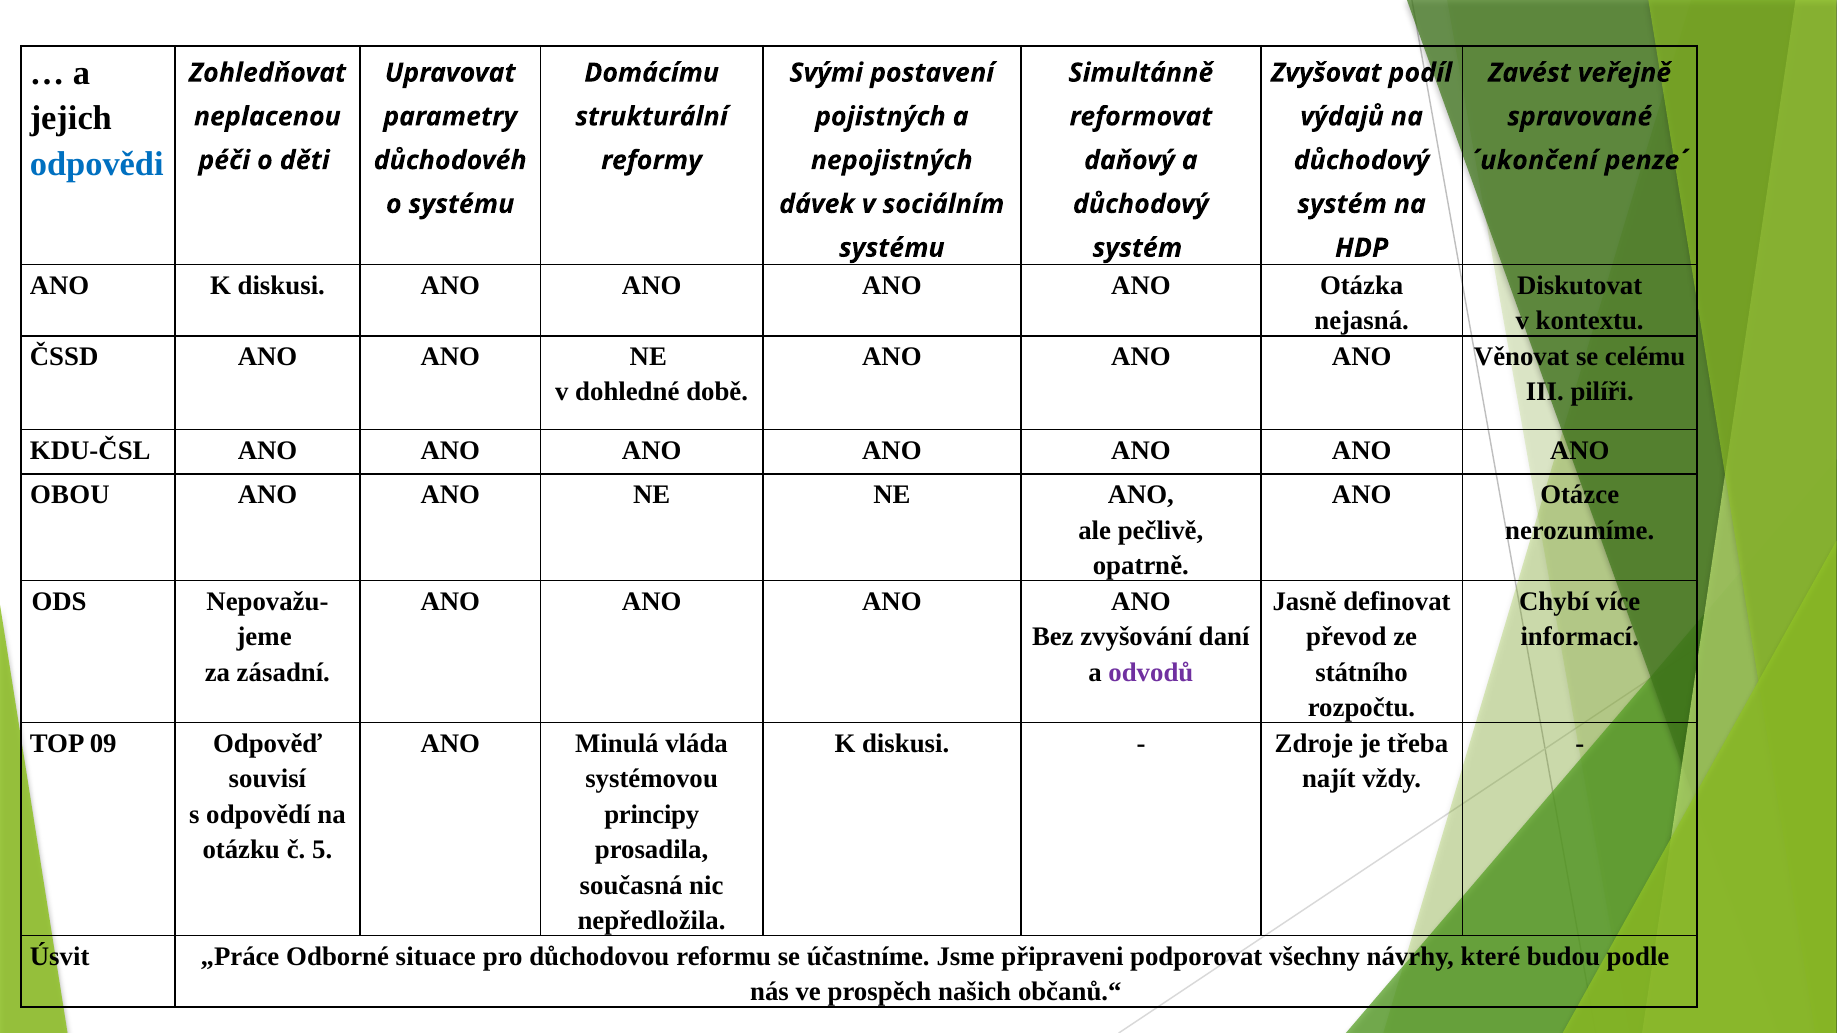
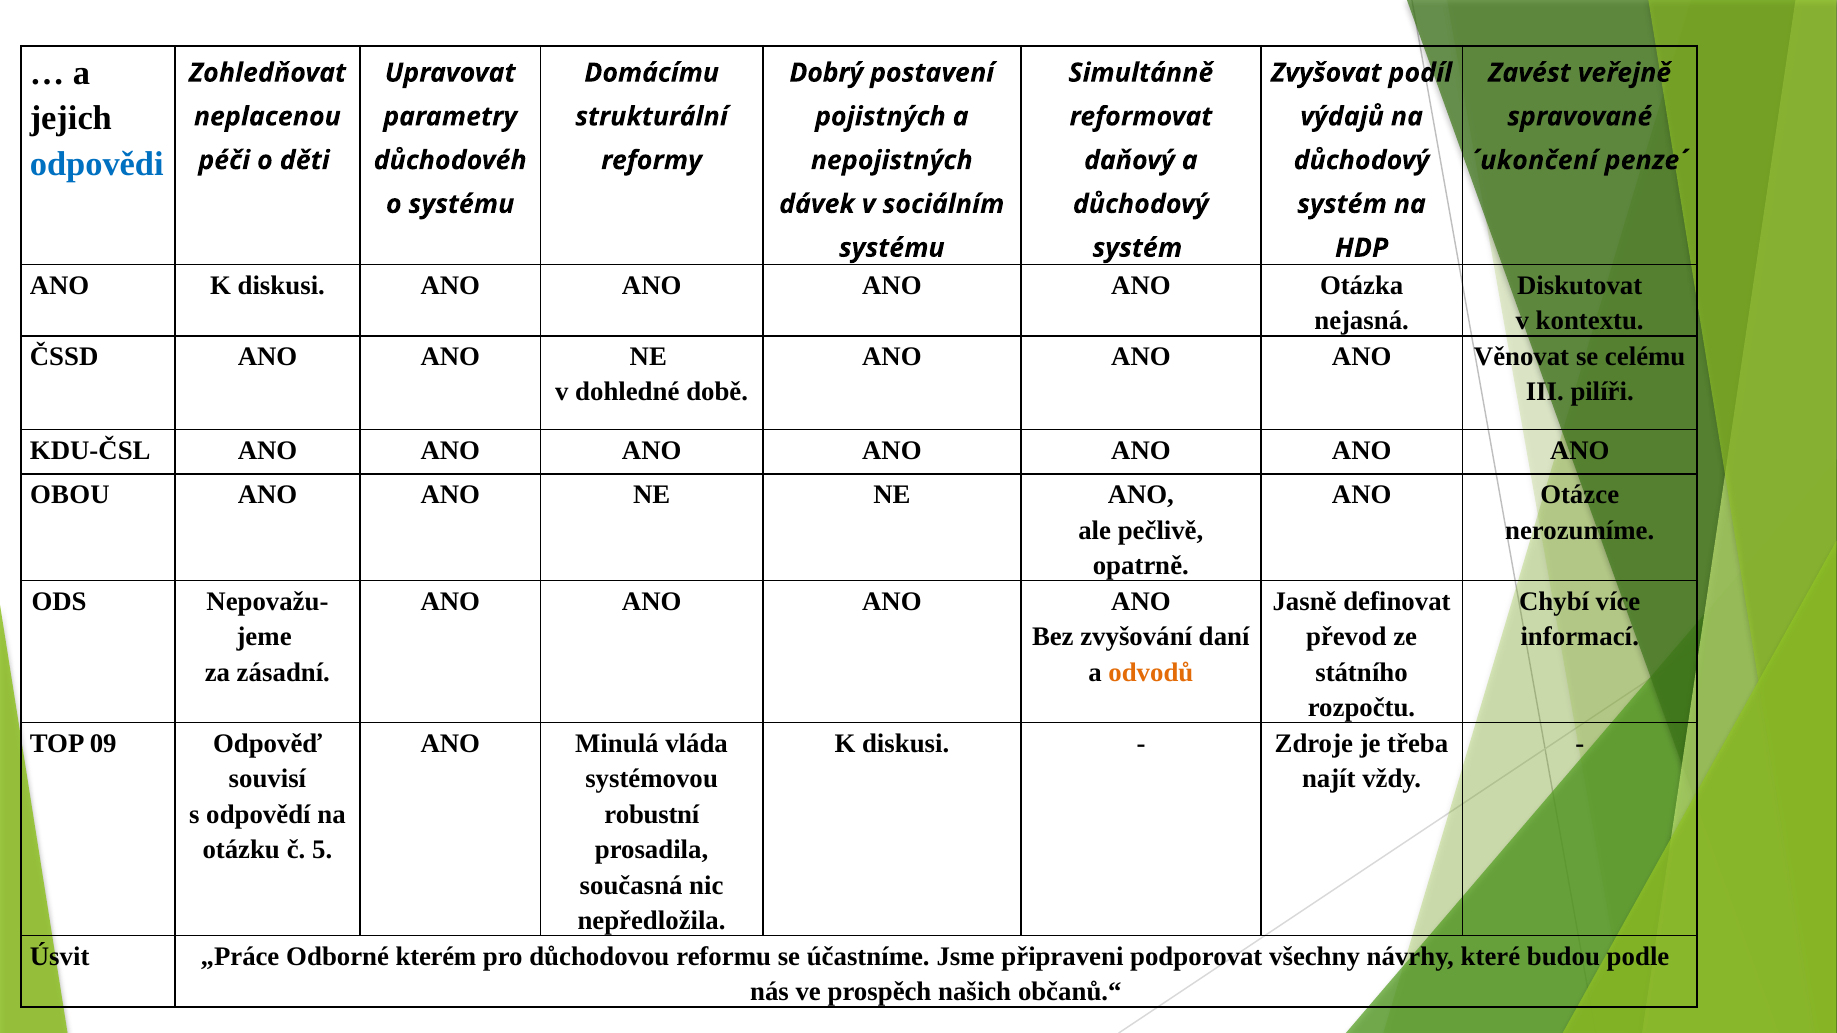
Svými: Svými -> Dobrý (826, 73)
odvodů colour: purple -> orange (1151, 672)
principy: principy -> robustní (652, 815)
situace: situace -> kterém (436, 957)
